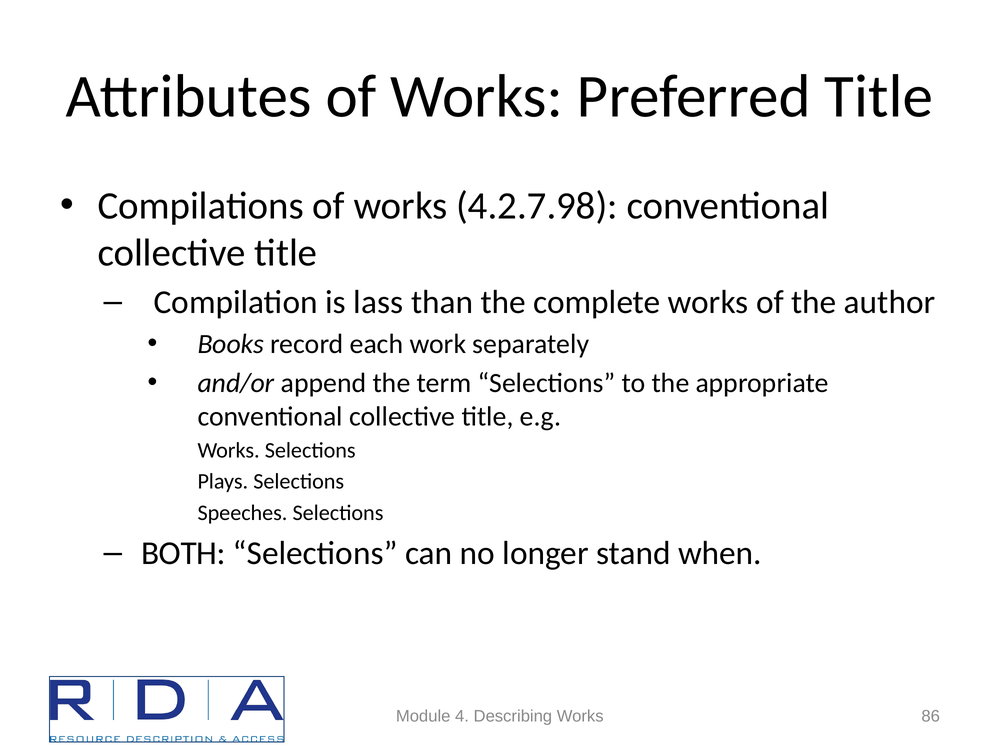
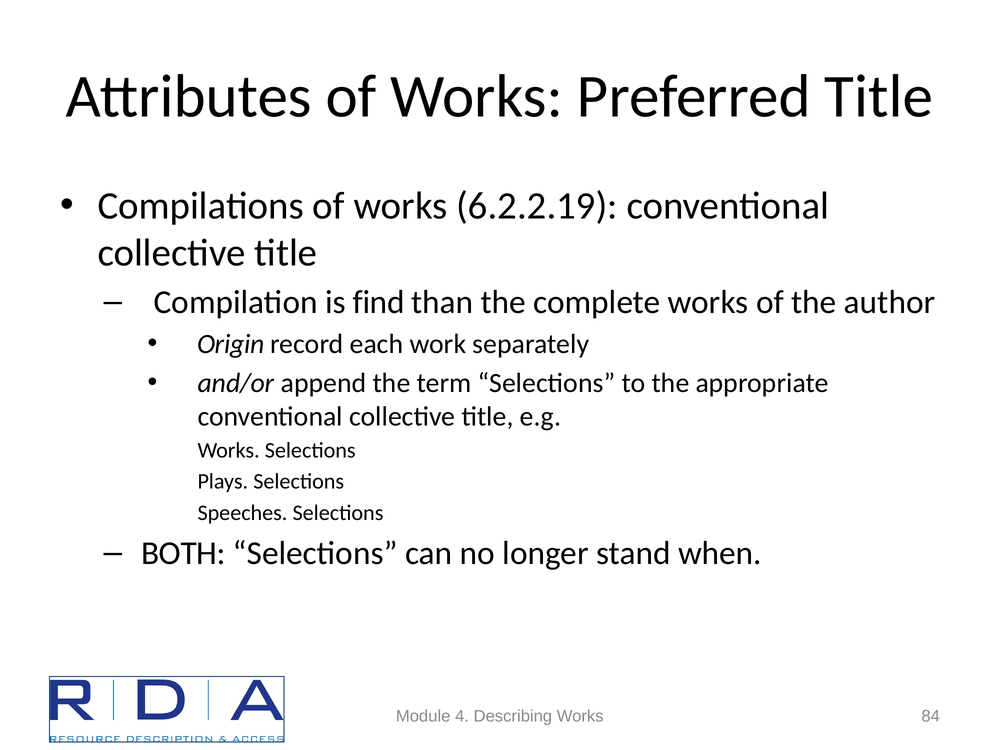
4.2.7.98: 4.2.7.98 -> 6.2.2.19 (537, 206)
lass: lass -> find (379, 302)
Books: Books -> Origin (231, 344)
86: 86 -> 84 (931, 716)
